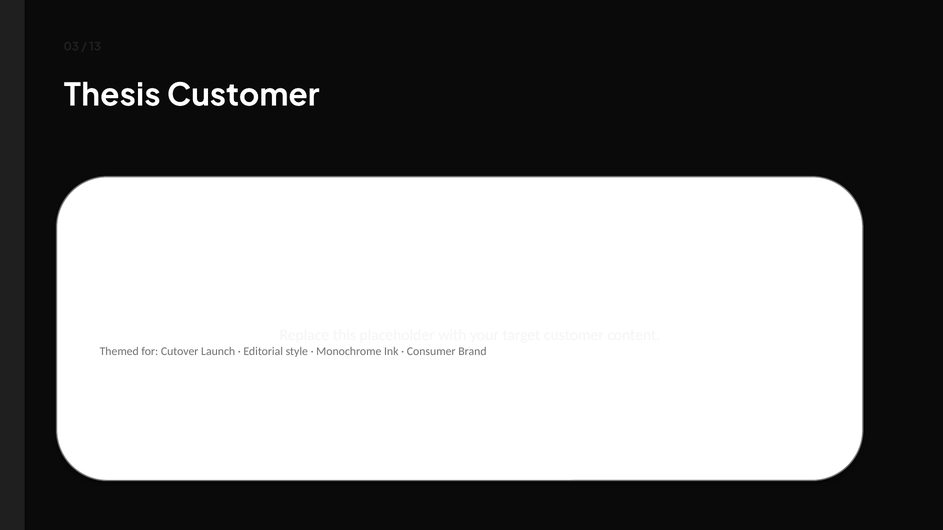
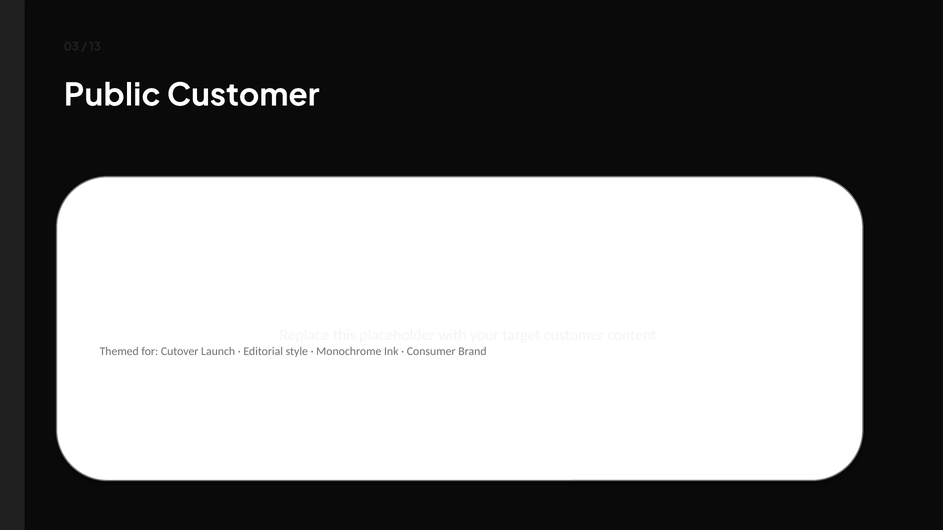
Thesis: Thesis -> Public (112, 95)
